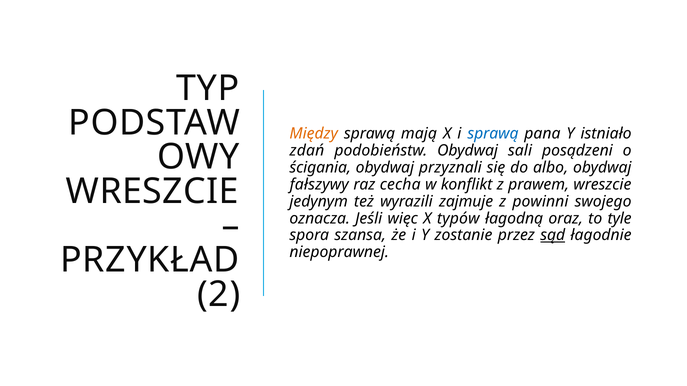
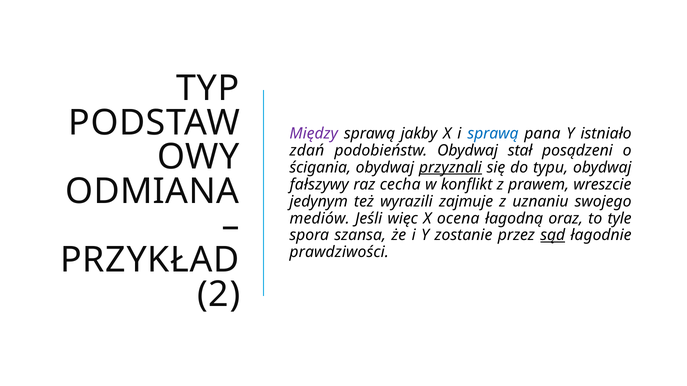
Między colour: orange -> purple (314, 134)
mają: mają -> jakby (419, 134)
sali: sali -> stał (520, 151)
przyznali underline: none -> present (450, 168)
albo: albo -> typu (551, 168)
WRESZCIE: WRESZCIE -> ODMIANA (152, 192)
powinni: powinni -> uznaniu (540, 202)
oznacza: oznacza -> mediów (320, 219)
typów: typów -> ocena (458, 219)
niepoprawnej: niepoprawnej -> prawdziwości (339, 253)
